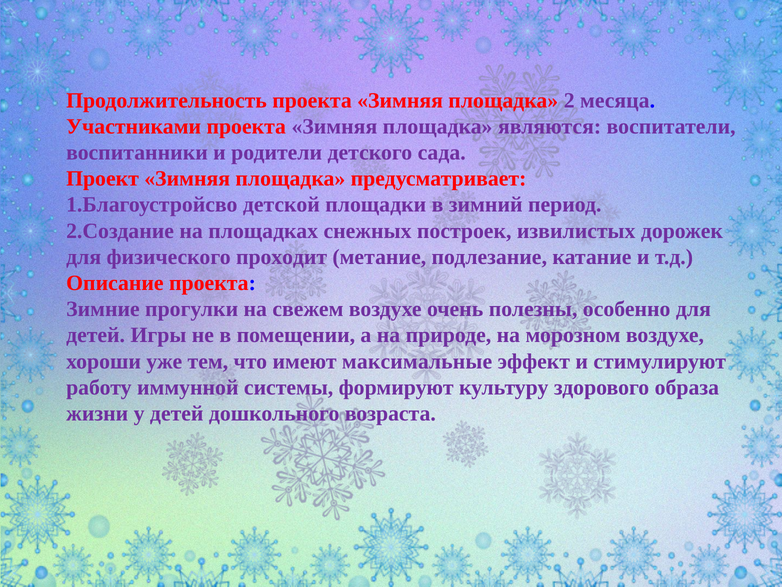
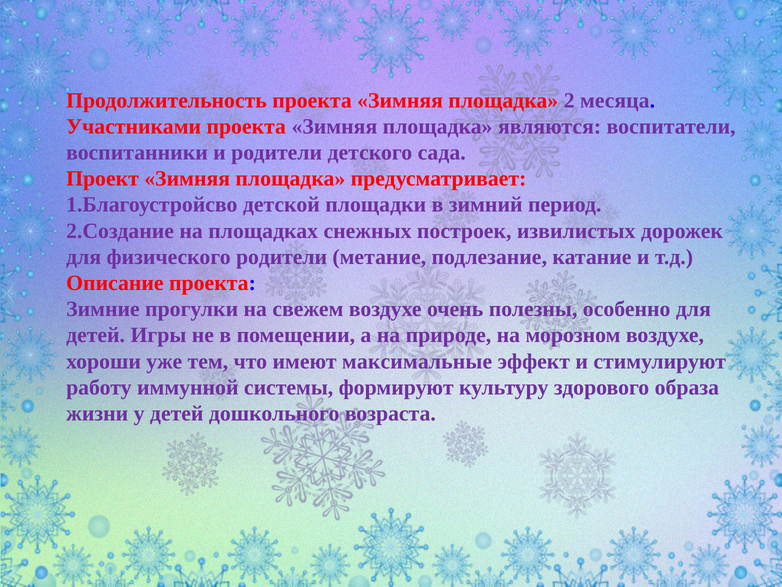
физического проходит: проходит -> родители (282, 257)
